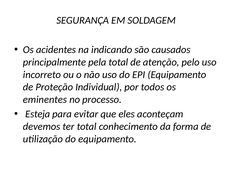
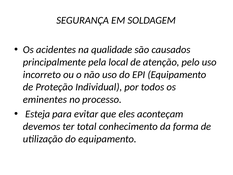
indicando: indicando -> qualidade (112, 50)
pela total: total -> local (118, 62)
